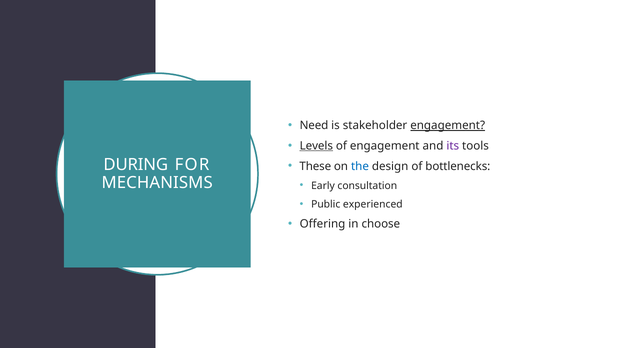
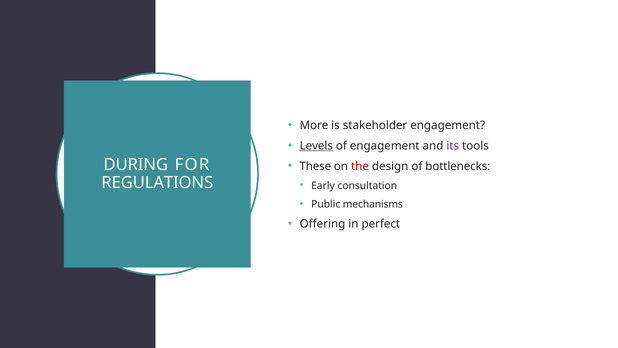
Need: Need -> More (314, 125)
engagement underline: present -> none (448, 125)
the colour: blue -> red (360, 166)
MECHANISMS: MECHANISMS -> REGULATIONS (157, 183)
experienced: experienced -> mechanisms (373, 204)
choose: choose -> perfect (381, 224)
